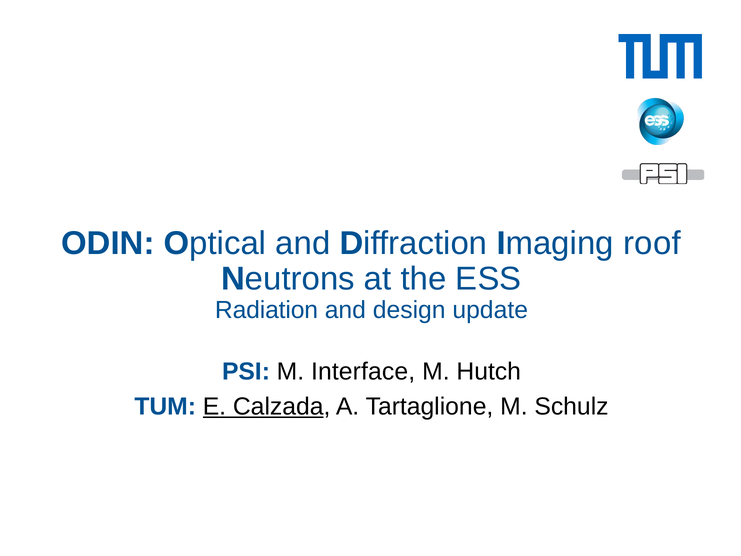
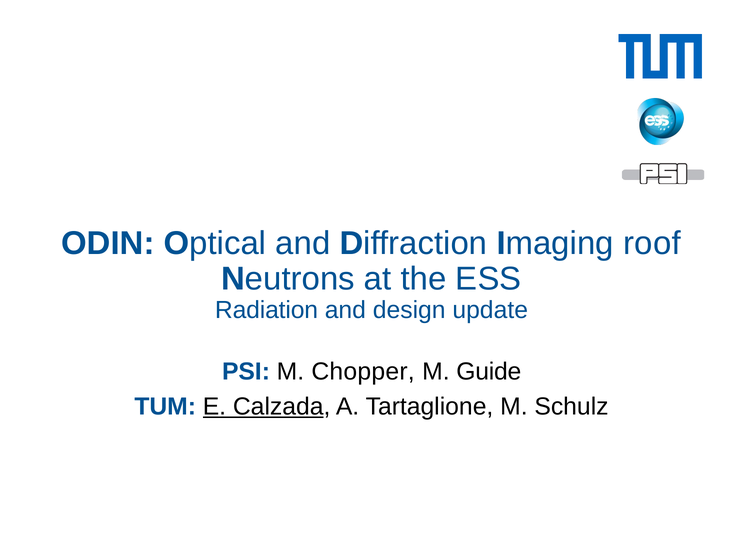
Interface: Interface -> Chopper (363, 372)
Hutch: Hutch -> Guide (489, 372)
